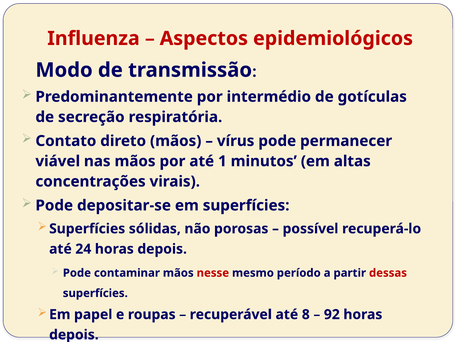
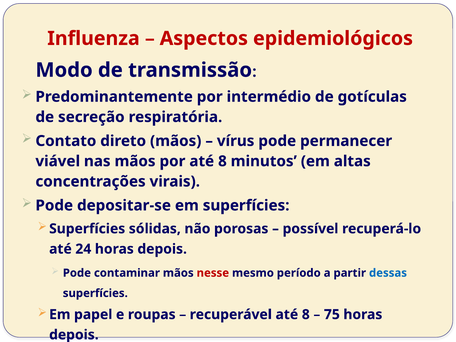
por até 1: 1 -> 8 (222, 161)
dessas colour: red -> blue (388, 273)
92: 92 -> 75 (332, 315)
